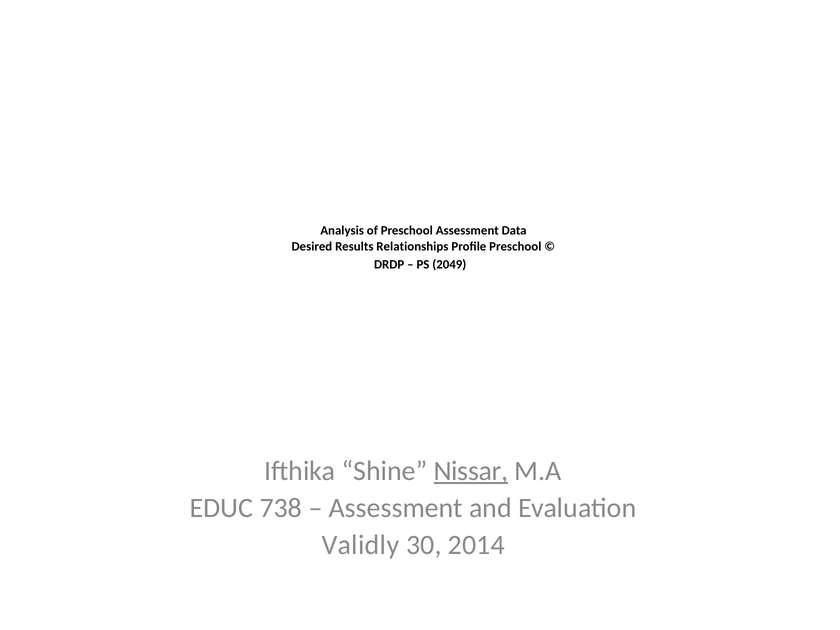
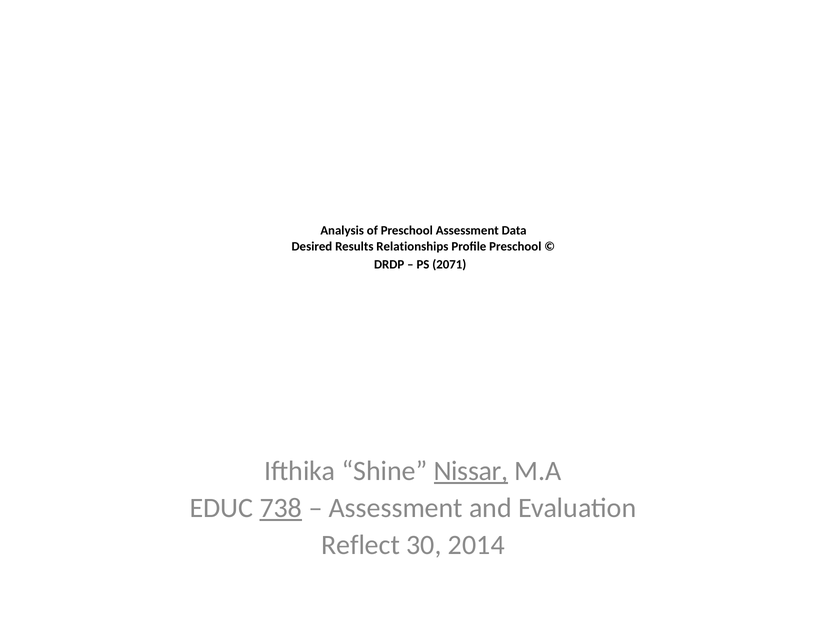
2049: 2049 -> 2071 (449, 264)
738 underline: none -> present (281, 508)
Validly: Validly -> Reflect (361, 545)
